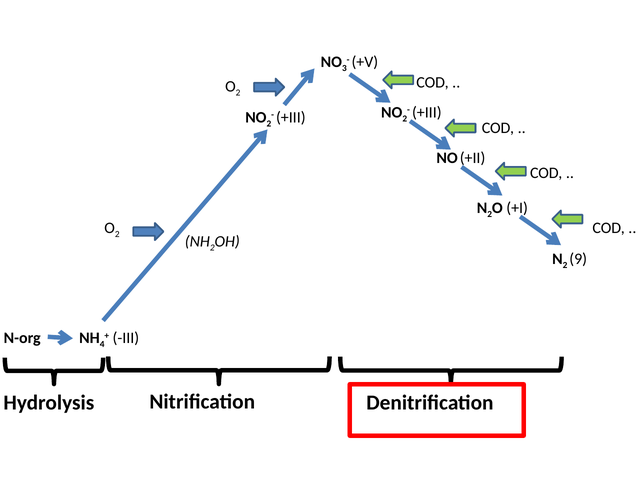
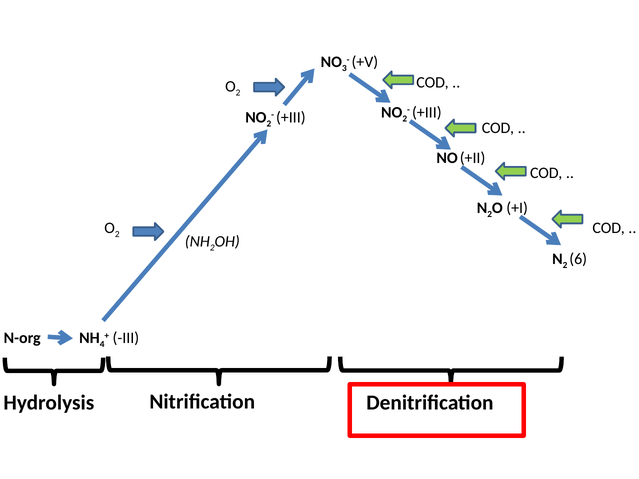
9: 9 -> 6 (578, 259)
